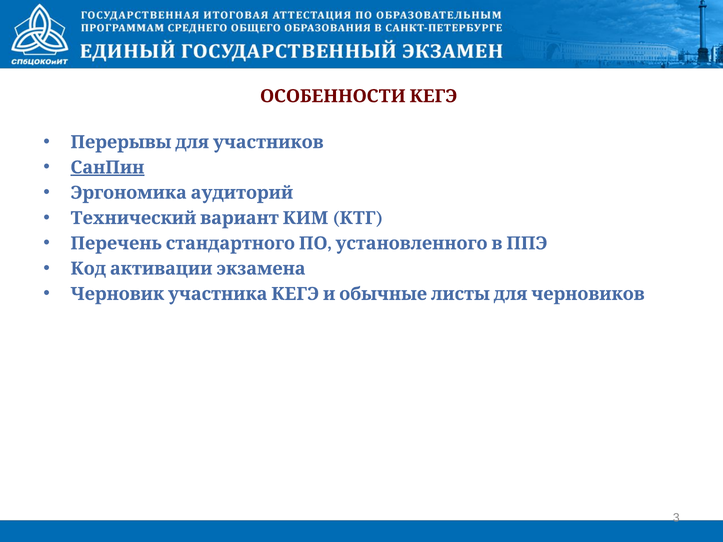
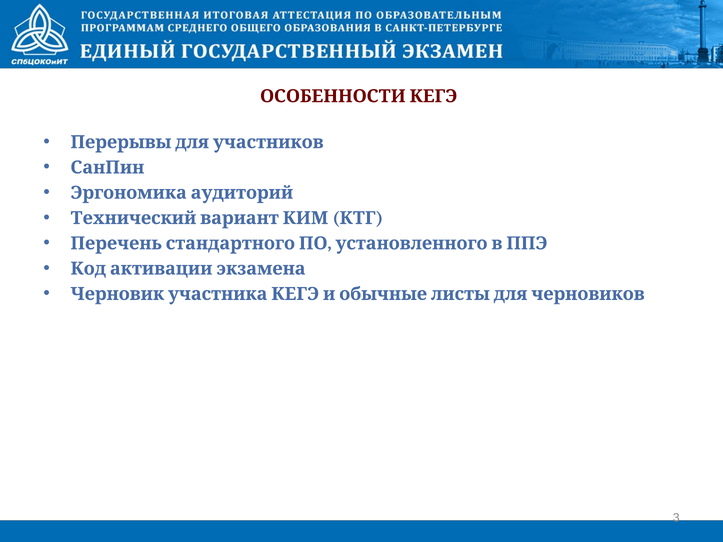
СанПин underline: present -> none (107, 168)
